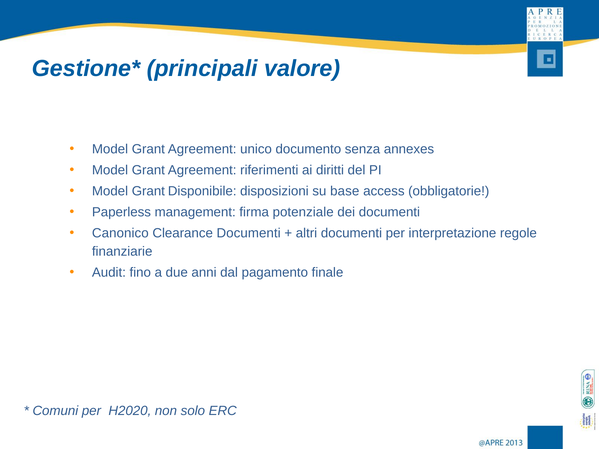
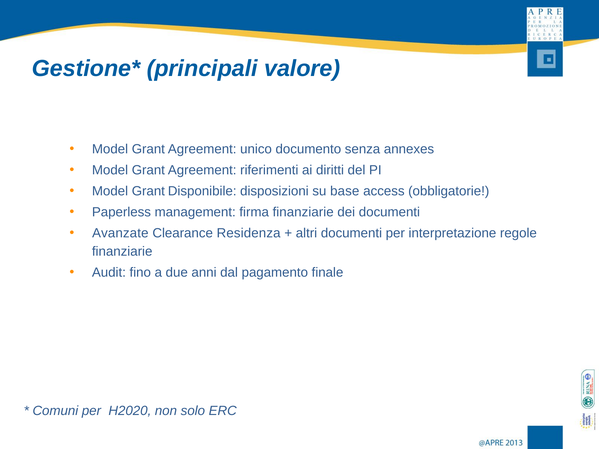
firma potenziale: potenziale -> finanziarie (303, 212)
Canonico: Canonico -> Avanzate (120, 233)
Clearance Documenti: Documenti -> Residenza (249, 233)
